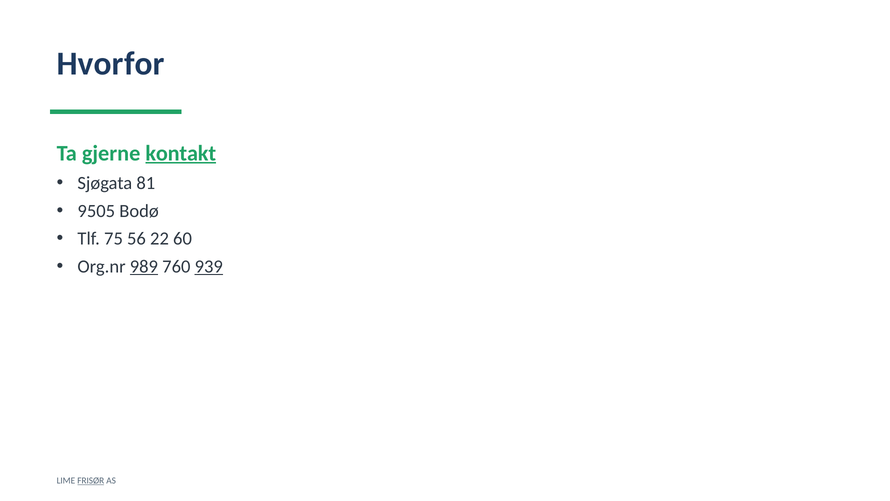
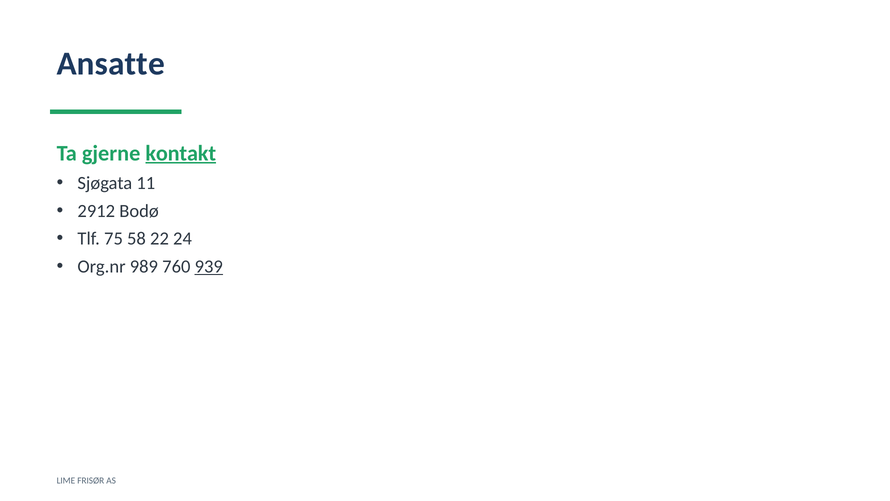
Hvorfor: Hvorfor -> Ansatte (111, 64)
81: 81 -> 11 (146, 183)
9505: 9505 -> 2912 (96, 211)
56: 56 -> 58 (136, 239)
60: 60 -> 24 (183, 239)
989 underline: present -> none (144, 266)
FRISØR underline: present -> none (91, 480)
